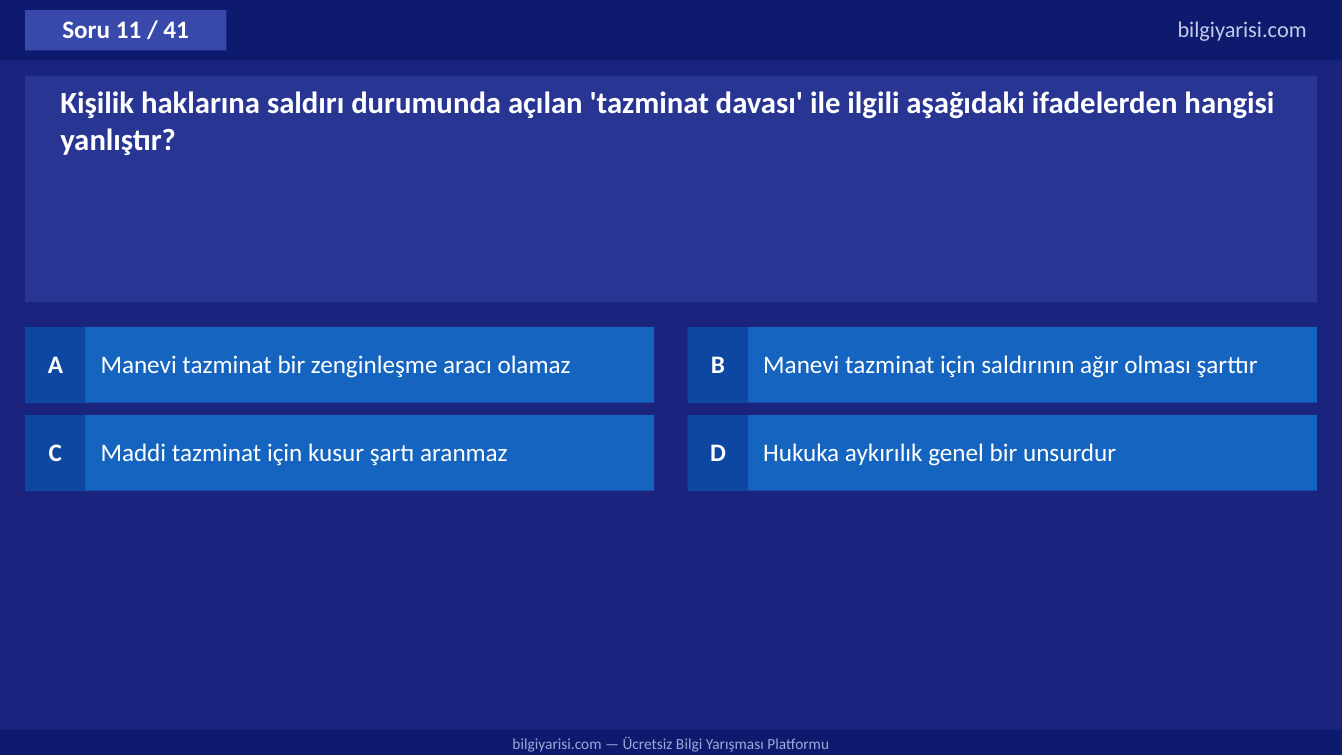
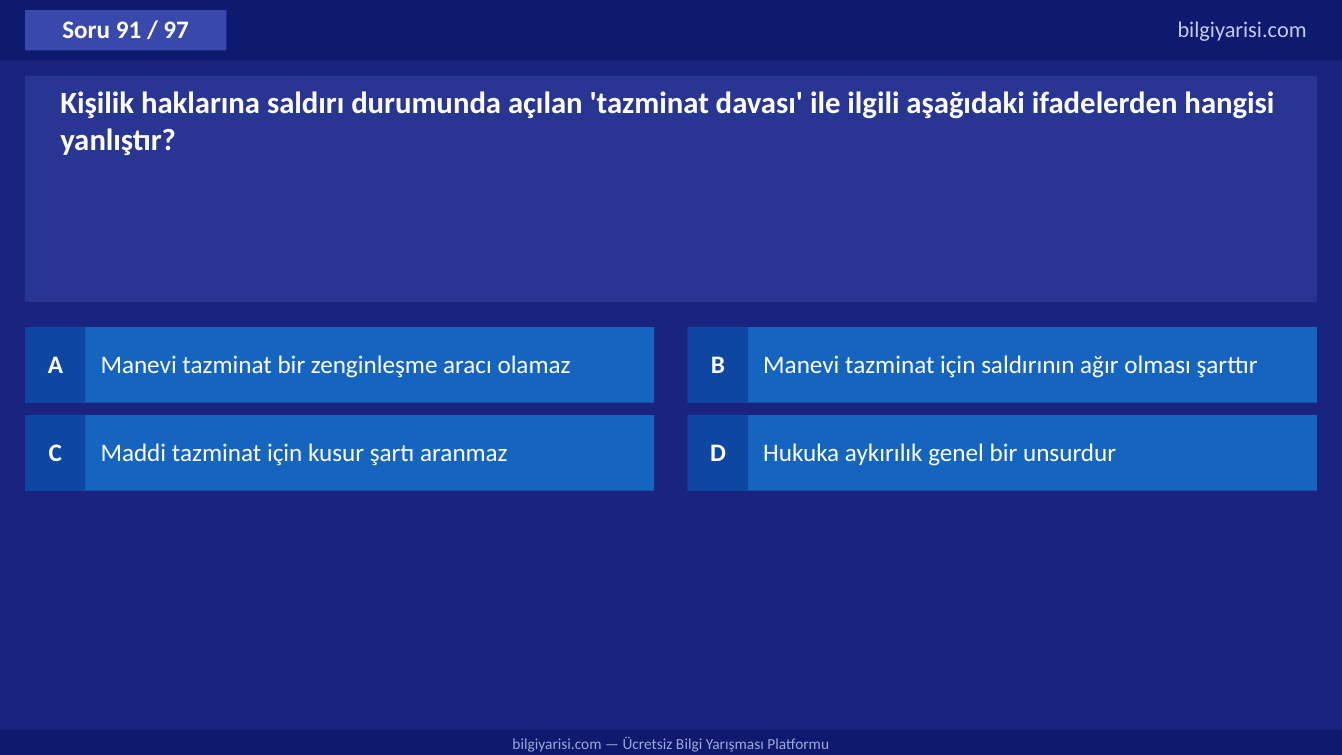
11: 11 -> 91 (129, 31)
41: 41 -> 97 (176, 31)
